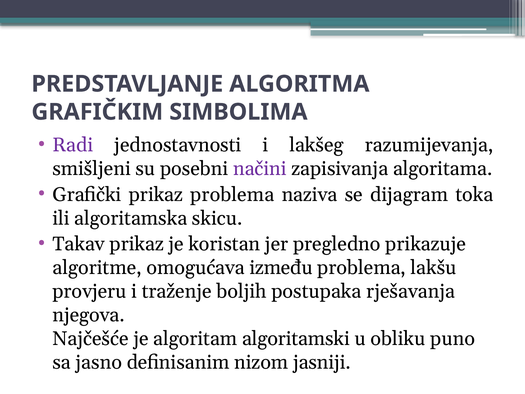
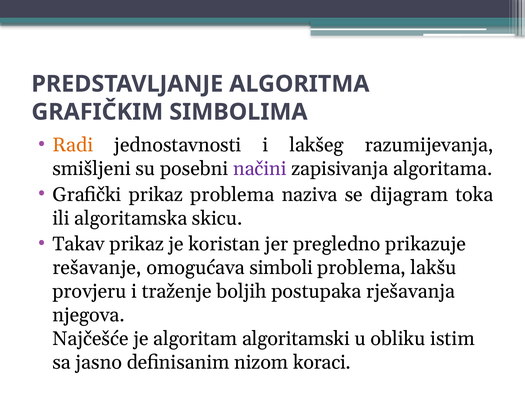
Radi colour: purple -> orange (73, 145)
algoritme: algoritme -> rešavanje (97, 268)
između: između -> simboli (281, 268)
puno: puno -> istim (452, 338)
jasniji: jasniji -> koraci (322, 362)
